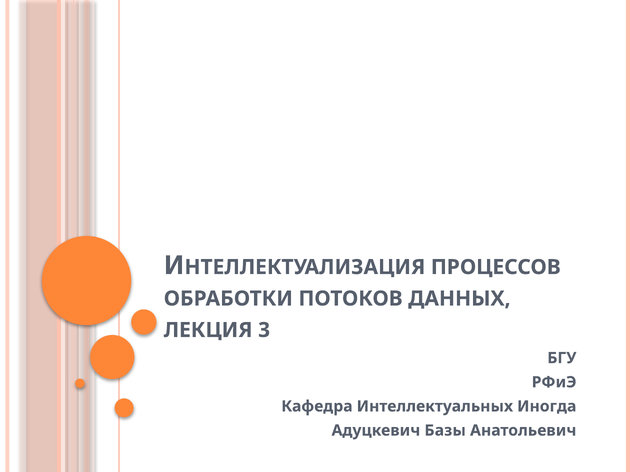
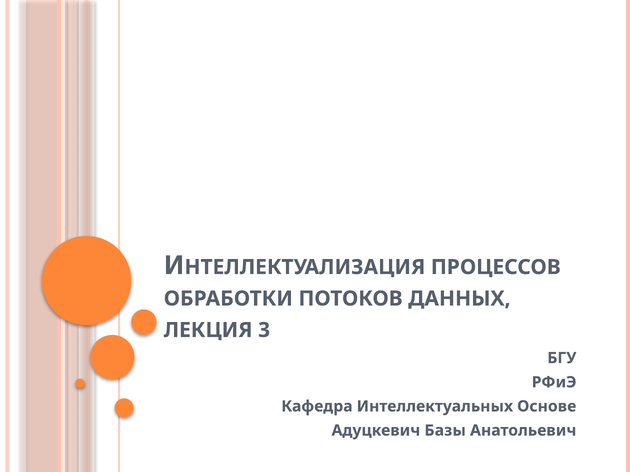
Иногда: Иногда -> Основе (547, 407)
